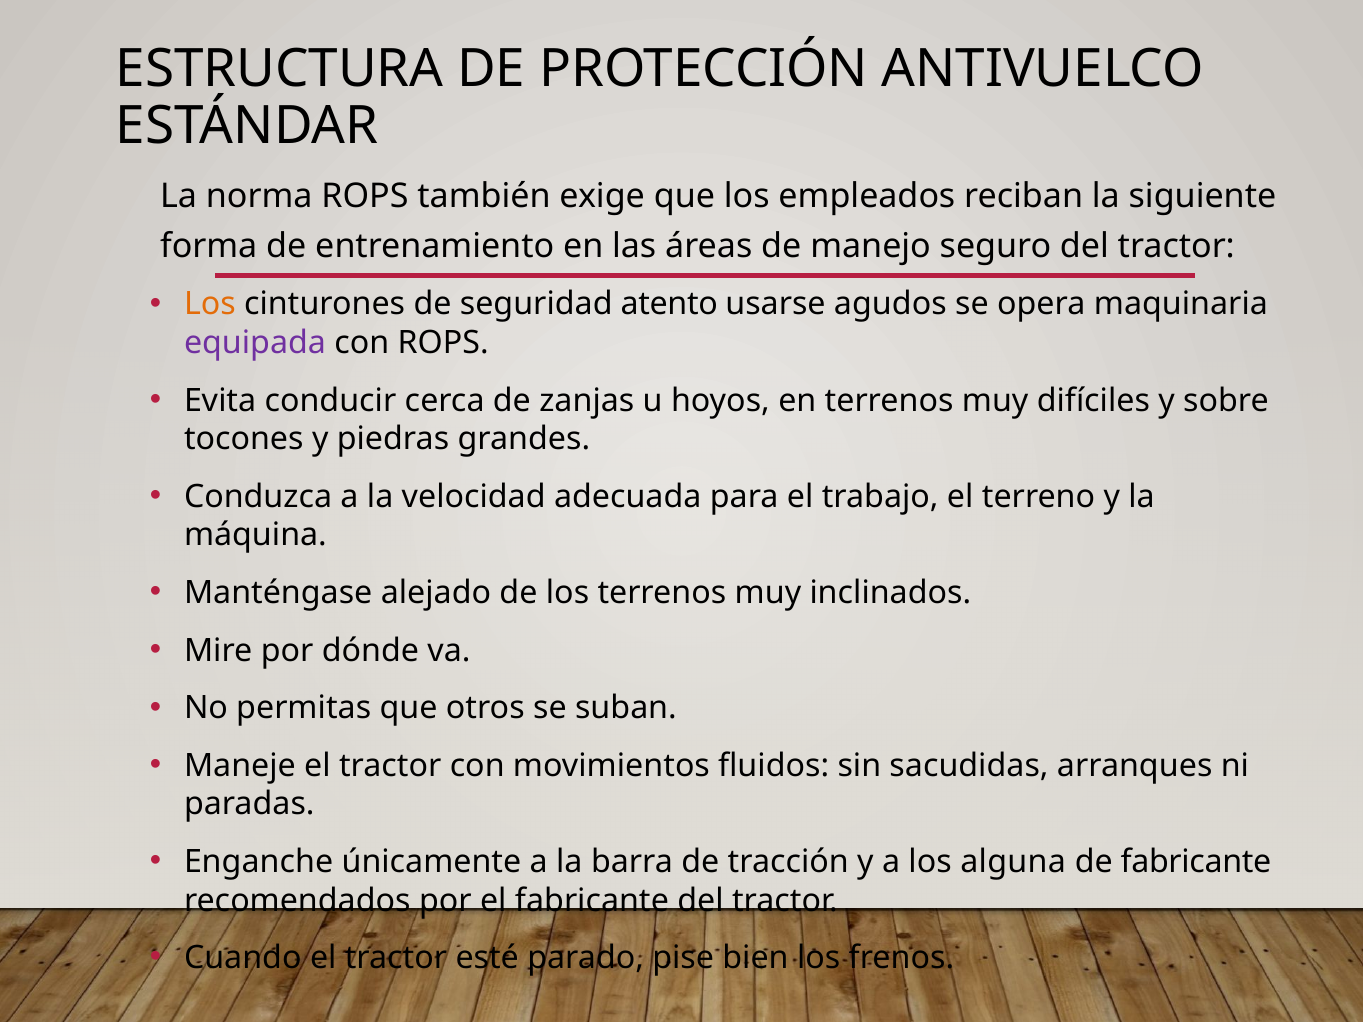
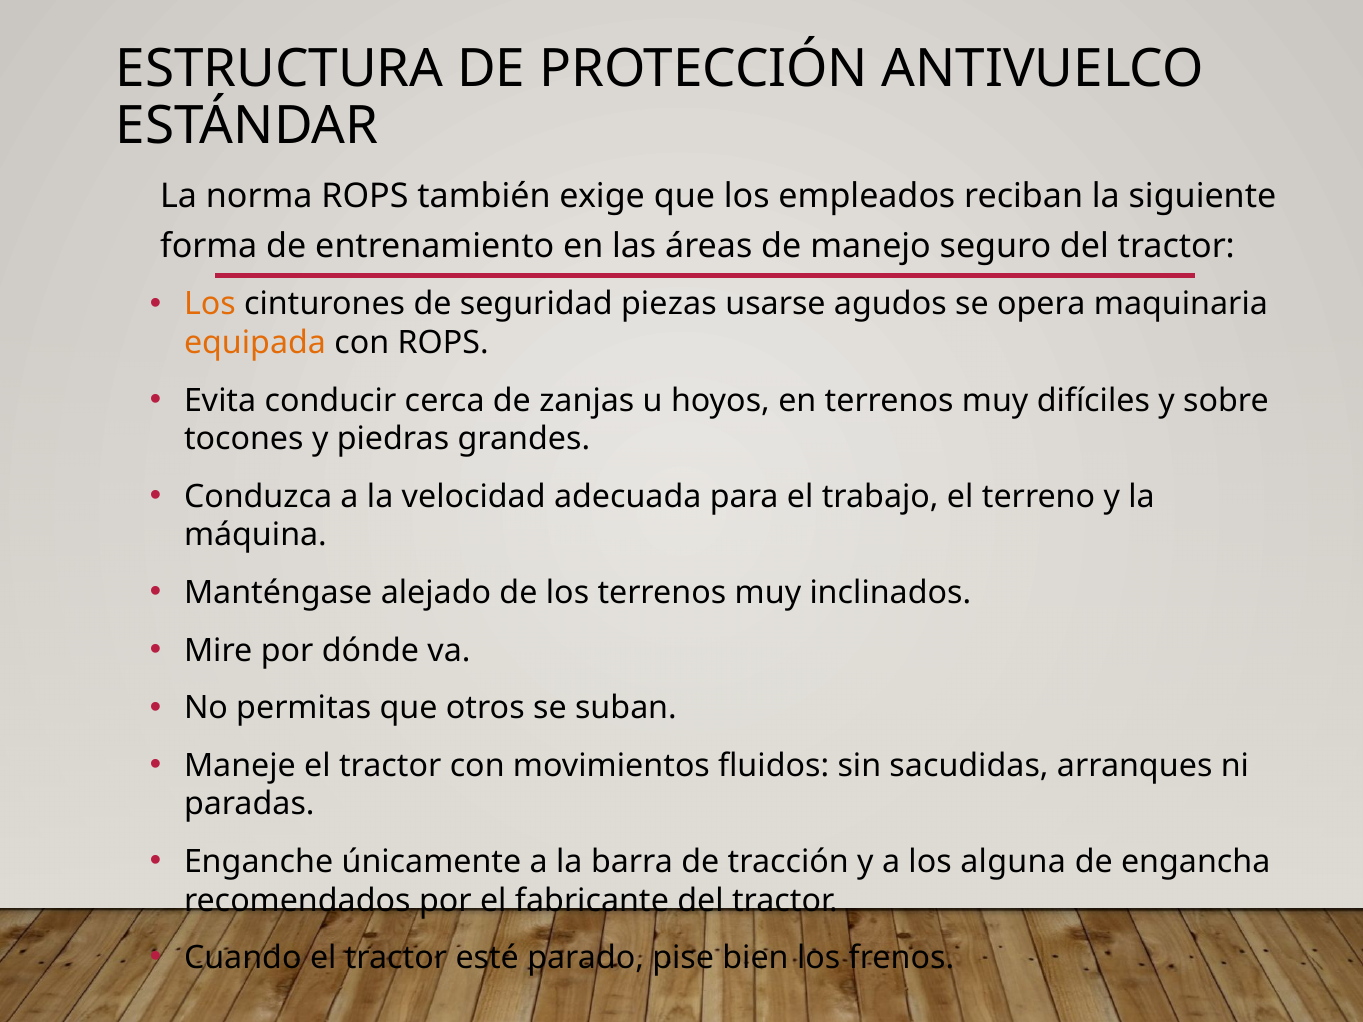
atento: atento -> piezas (669, 304)
equipada colour: purple -> orange (255, 343)
de fabricante: fabricante -> engancha (1196, 862)
